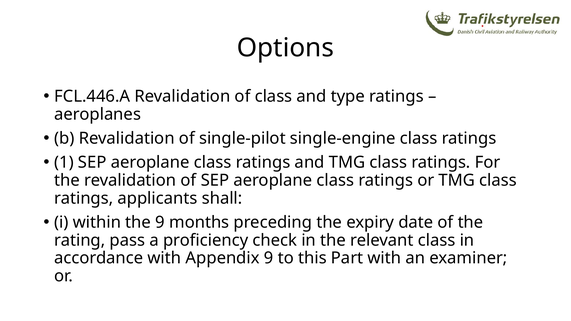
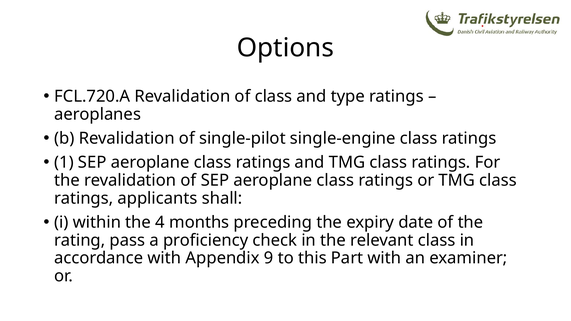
FCL.446.A: FCL.446.A -> FCL.720.A (92, 97)
the 9: 9 -> 4 (160, 222)
